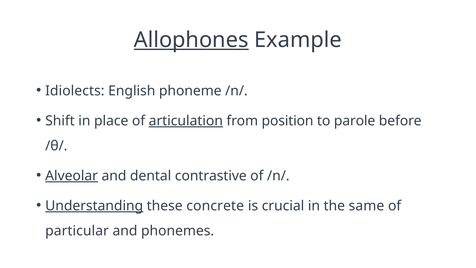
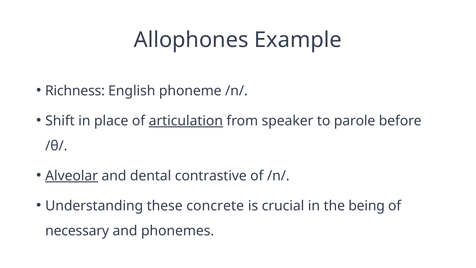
Allophones underline: present -> none (191, 40)
Idiolects: Idiolects -> Richness (75, 91)
position: position -> speaker (288, 121)
Understanding underline: present -> none (94, 206)
same: same -> being (367, 206)
particular: particular -> necessary (77, 231)
